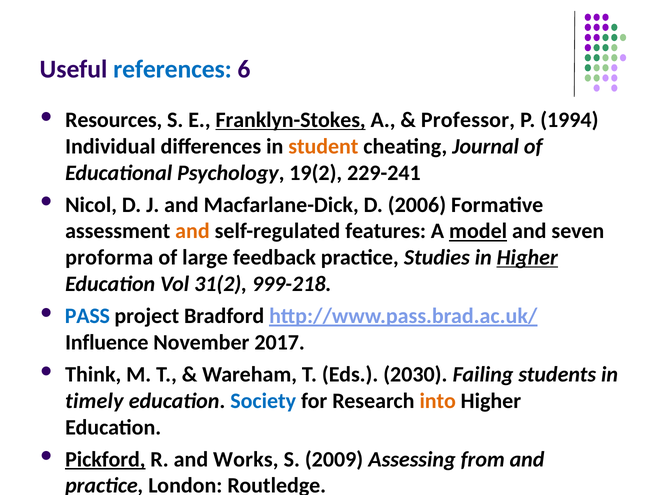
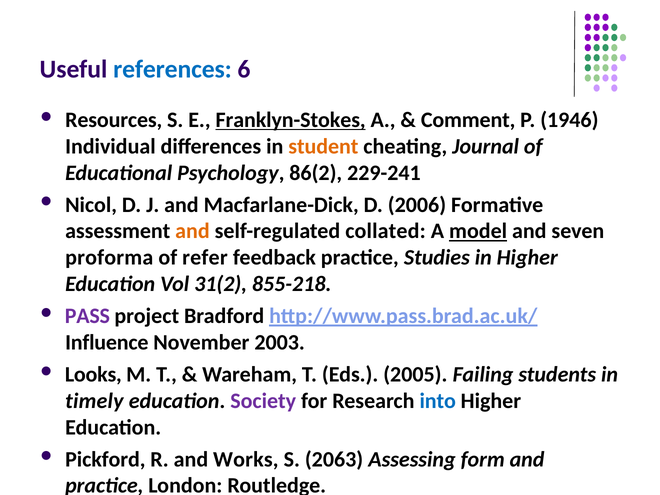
Professor: Professor -> Comment (468, 120)
1994: 1994 -> 1946 (569, 120)
19(2: 19(2 -> 86(2 (316, 173)
features: features -> collated (385, 231)
large: large -> refer (205, 258)
Higher underline: present -> none (527, 258)
999-218: 999-218 -> 855-218 (292, 284)
PASS colour: blue -> purple (87, 316)
2017: 2017 -> 2003 (280, 343)
Think: Think -> Looks (93, 375)
2030: 2030 -> 2005 (415, 375)
Society colour: blue -> purple (263, 401)
into colour: orange -> blue (438, 401)
Pickford underline: present -> none (105, 459)
2009: 2009 -> 2063 (334, 459)
from: from -> form (483, 459)
